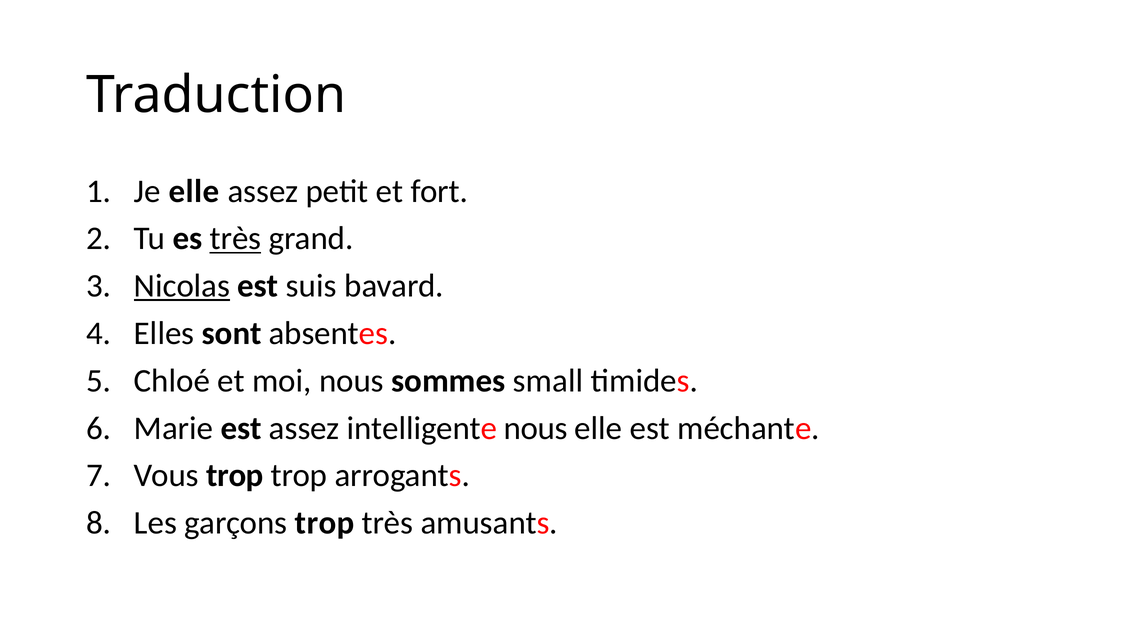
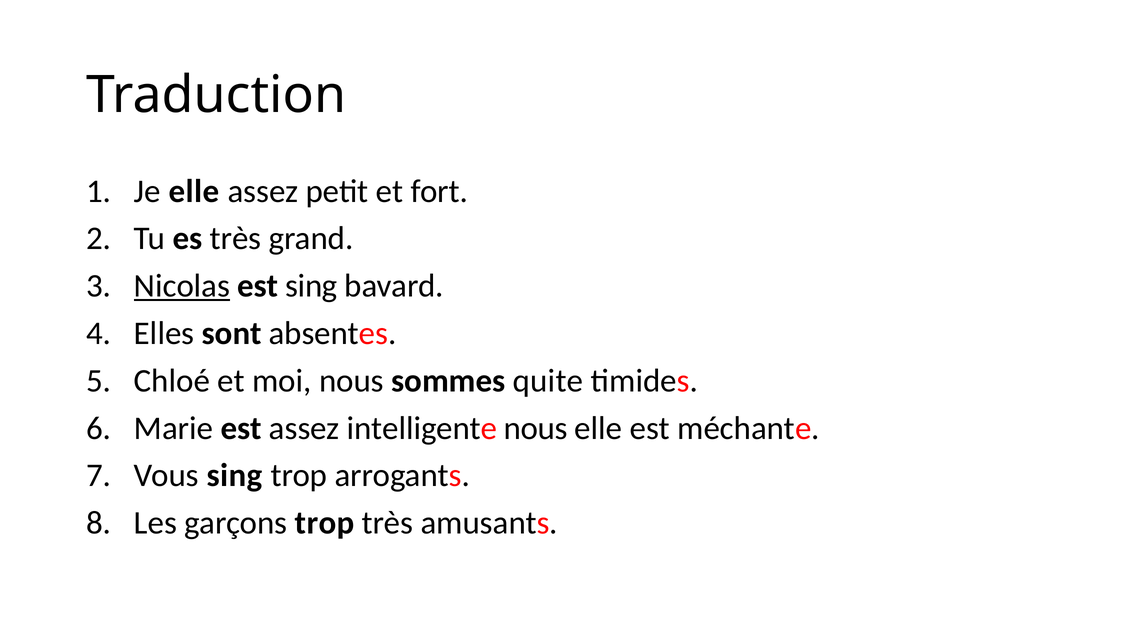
très underline: present -> none (235, 239)
est suis: suis -> sing (311, 286)
small: small -> quite (548, 381)
Vous trop: trop -> sing (234, 476)
